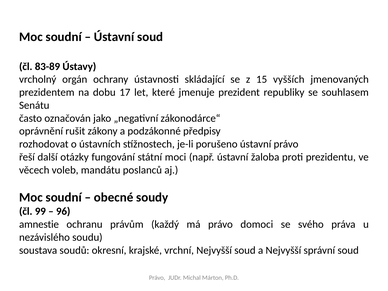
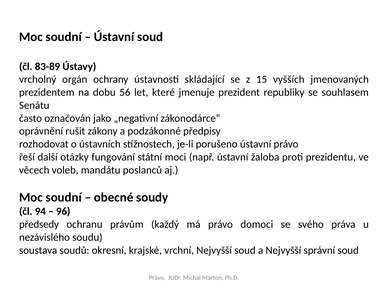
17: 17 -> 56 (125, 92)
99: 99 -> 94 (40, 211)
amnestie: amnestie -> předsedy (39, 224)
